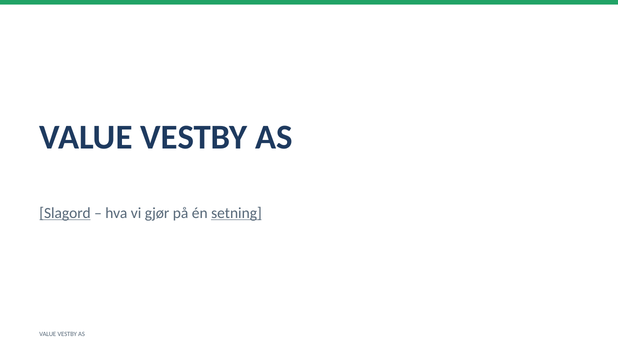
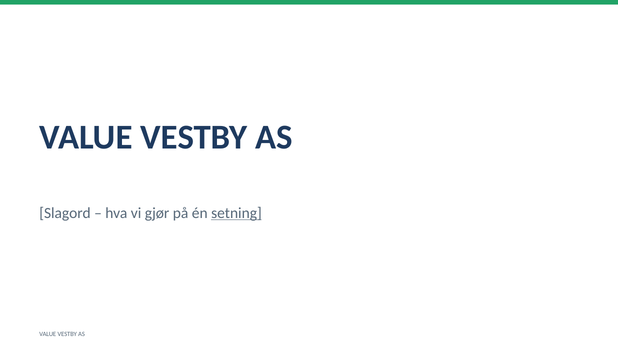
Slagord underline: present -> none (65, 213)
